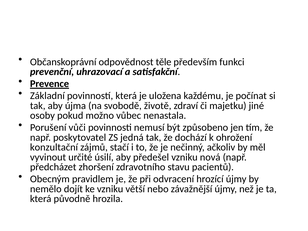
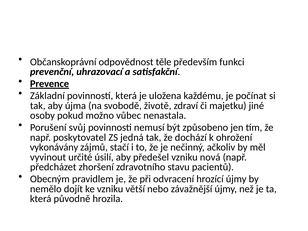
vůči: vůči -> svůj (77, 128)
konzultační: konzultační -> vykonávány (54, 147)
